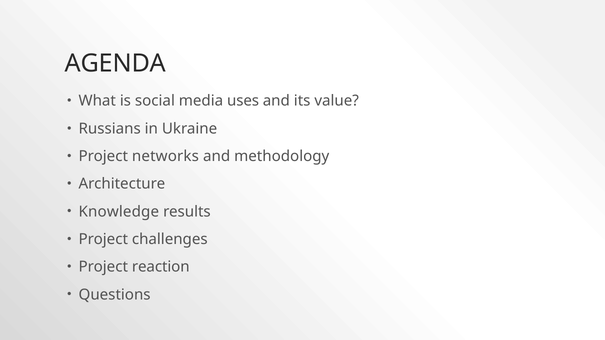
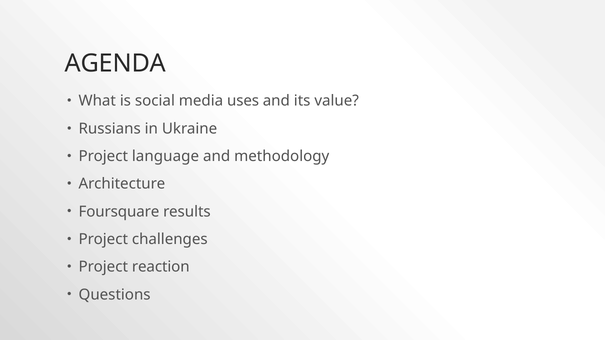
networks: networks -> language (166, 156)
Knowledge: Knowledge -> Foursquare (119, 212)
